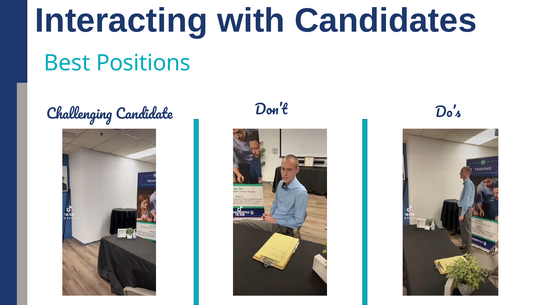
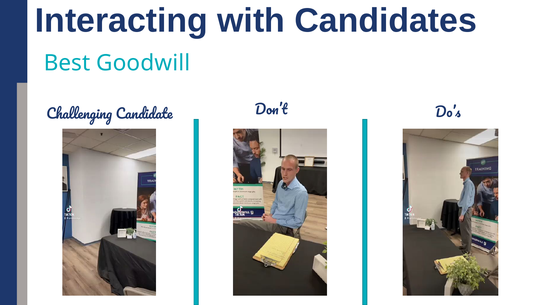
Positions: Positions -> Goodwill (143, 63)
